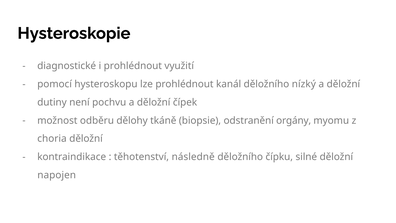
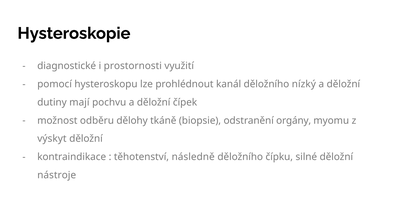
i prohlédnout: prohlédnout -> prostornosti (133, 66)
není: není -> mají (79, 102)
choria: choria -> výskyt (52, 139)
napojen: napojen -> nástroje (57, 175)
